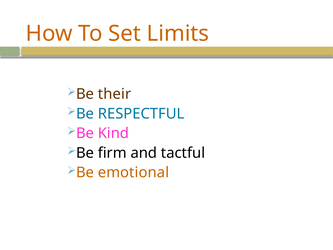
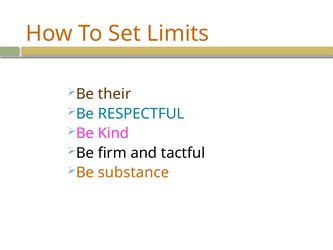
emotional: emotional -> substance (133, 172)
